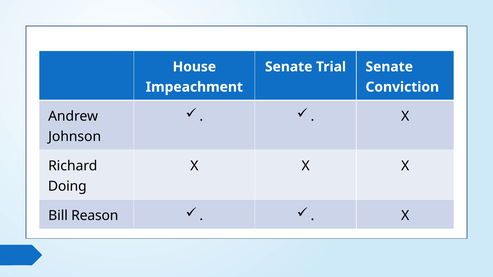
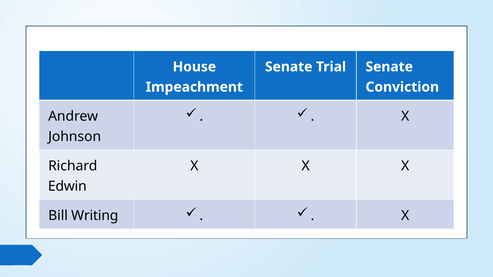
Doing: Doing -> Edwin (67, 186)
Reason: Reason -> Writing (95, 216)
